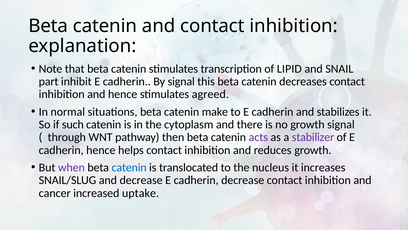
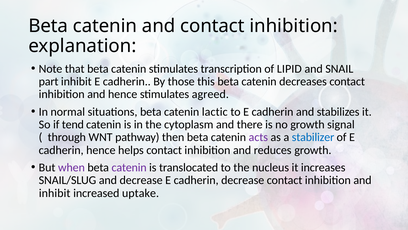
By signal: signal -> those (181, 81)
make: make -> lactic (215, 112)
such: such -> tend (73, 124)
stabilizer colour: purple -> blue (313, 137)
catenin colour: blue -> purple (129, 167)
cancer: cancer -> inhibit (55, 193)
